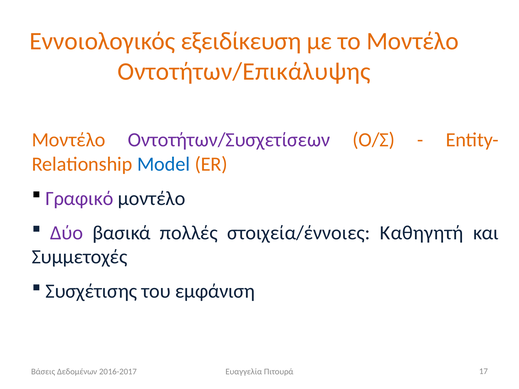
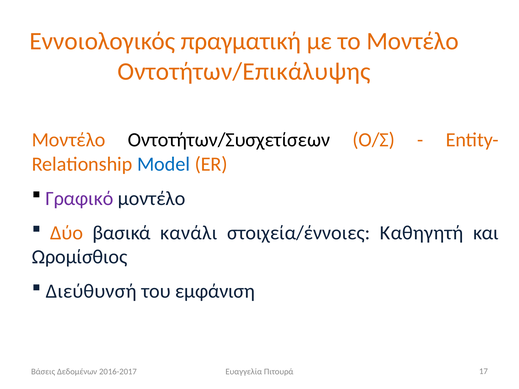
εξειδίκευση: εξειδίκευση -> πραγματική (241, 41)
Οντοτήτων/Συσχετίσεων colour: purple -> black (229, 140)
Δύο colour: purple -> orange (67, 233)
πολλές: πολλές -> κανάλι (189, 233)
Συμμετοχές: Συμμετοχές -> Ωρομίσθιος (80, 257)
Συσχέτισης: Συσχέτισης -> Διεύθυνσή (91, 291)
